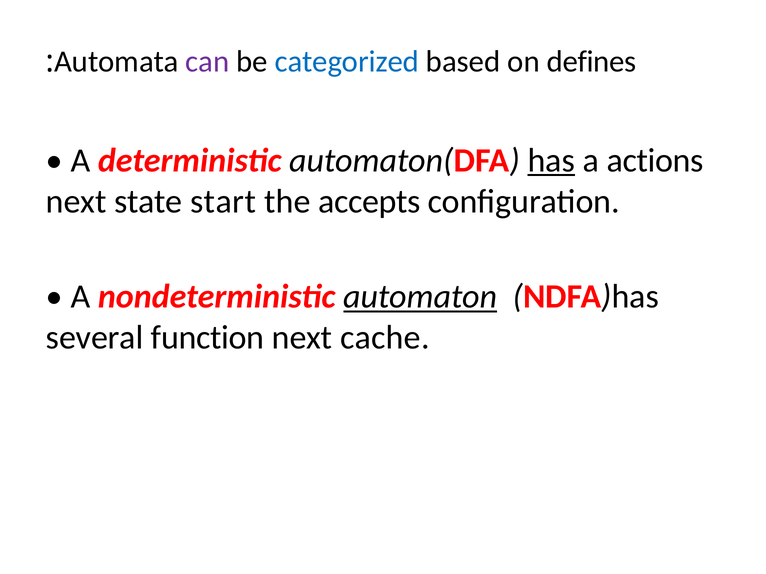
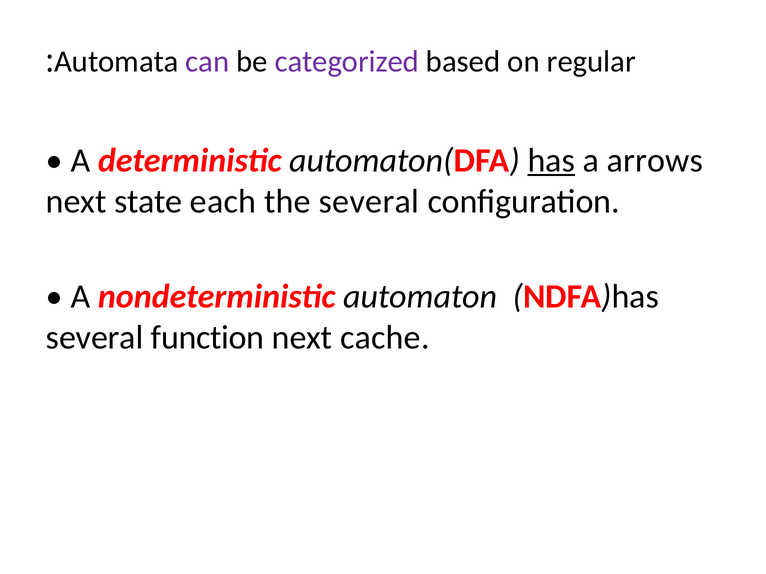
categorized colour: blue -> purple (347, 62)
defines: defines -> regular (591, 62)
actions: actions -> arrows (655, 161)
start: start -> each (223, 202)
the accepts: accepts -> several (369, 202)
automaton underline: present -> none (420, 297)
